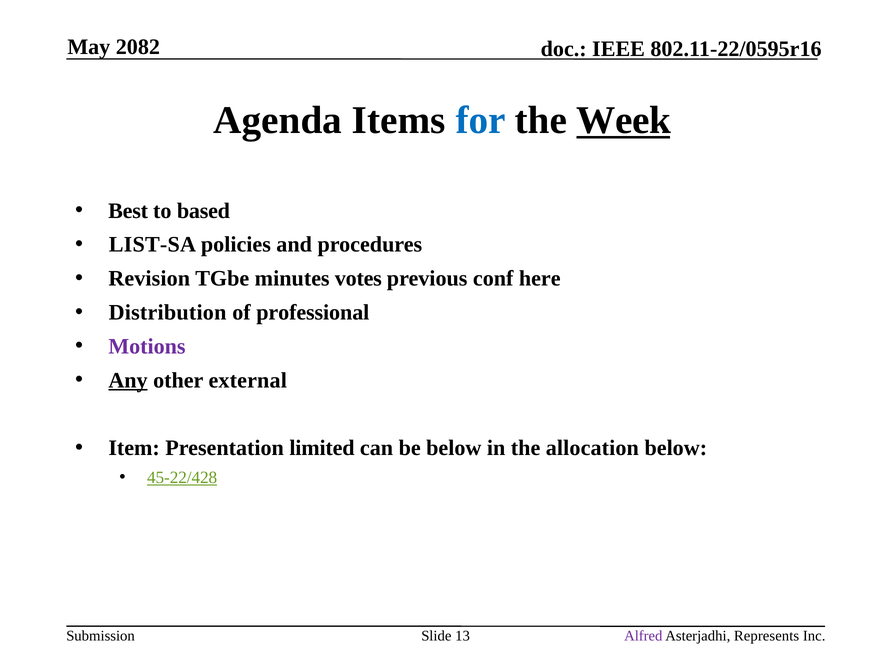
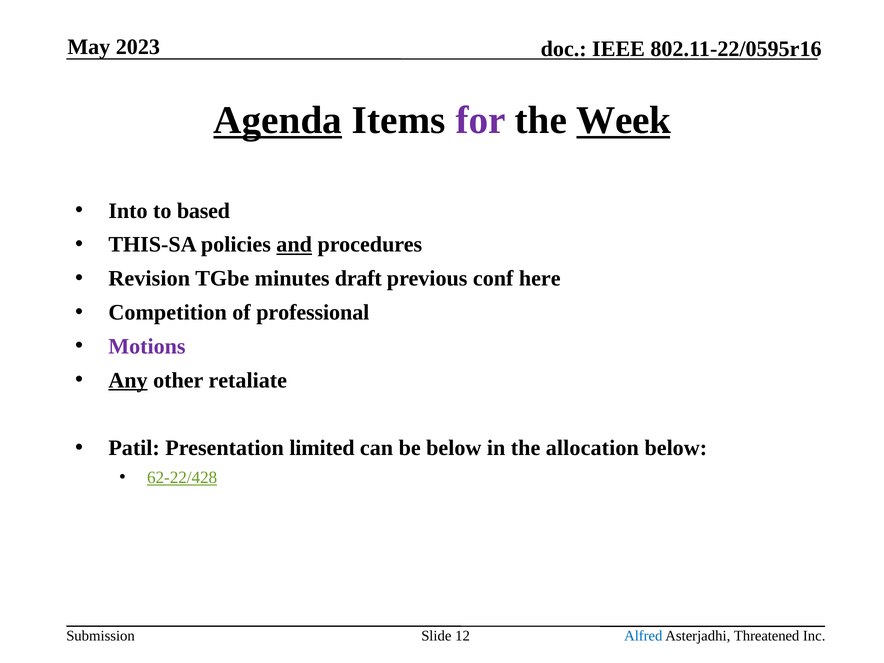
2082: 2082 -> 2023 (138, 47)
Agenda underline: none -> present (278, 121)
for colour: blue -> purple (481, 121)
Best: Best -> Into (128, 211)
LIST-SA: LIST-SA -> THIS-SA (153, 245)
and underline: none -> present (294, 245)
votes: votes -> draft (358, 279)
Distribution: Distribution -> Competition (168, 312)
external: external -> retaliate (248, 380)
Item: Item -> Patil (134, 448)
45-22/428: 45-22/428 -> 62-22/428 (182, 477)
13: 13 -> 12 (463, 636)
Alfred colour: purple -> blue (643, 636)
Represents: Represents -> Threatened (767, 636)
